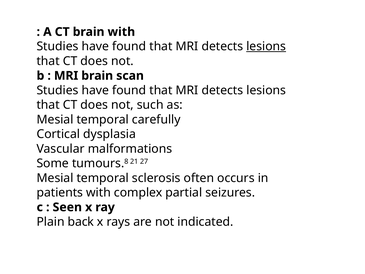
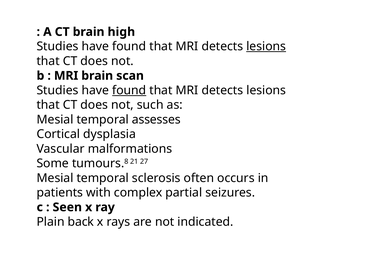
brain with: with -> high (121, 32)
found underline: none -> present (129, 90)
carefully: carefully -> assesses (156, 119)
